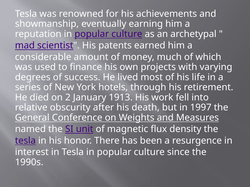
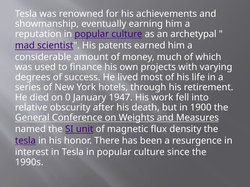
2: 2 -> 0 (68, 98)
1913: 1913 -> 1947 (121, 98)
1997: 1997 -> 1900 (201, 108)
